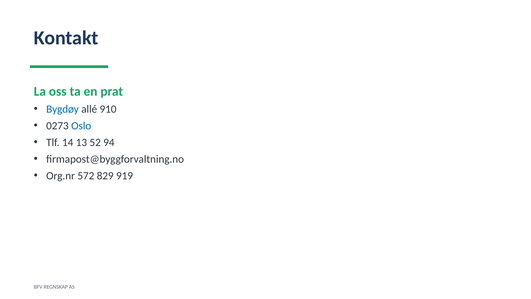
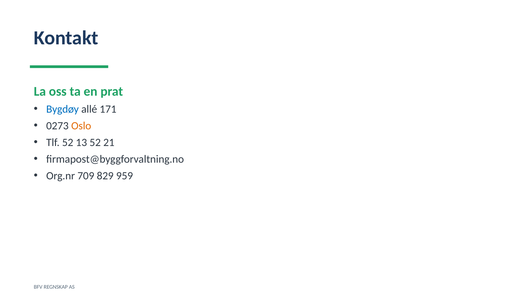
910: 910 -> 171 (108, 109)
Oslo colour: blue -> orange (81, 126)
Tlf 14: 14 -> 52 (68, 142)
94: 94 -> 21 (109, 142)
572: 572 -> 709 (86, 176)
919: 919 -> 959 (125, 176)
